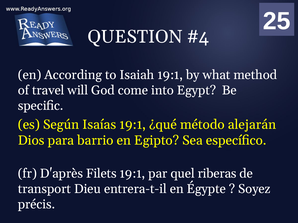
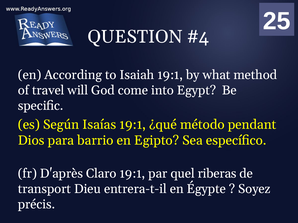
alejarán: alejarán -> pendant (252, 125)
Filets: Filets -> Claro (101, 174)
